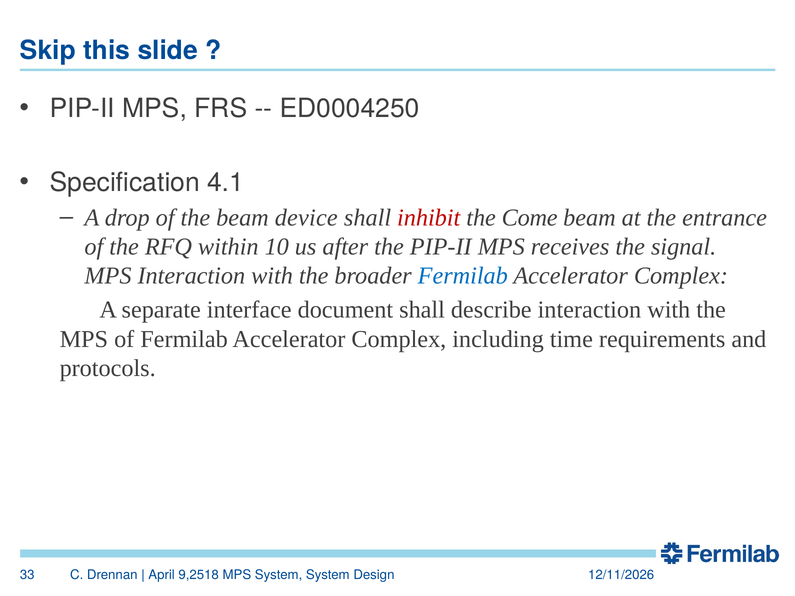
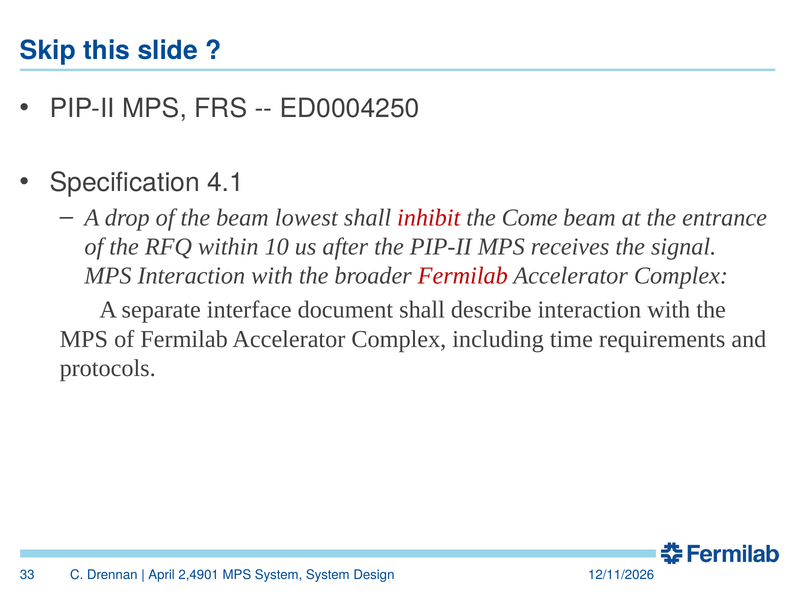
device: device -> lowest (306, 218)
Fermilab colour: blue -> red (463, 276)
9,2518: 9,2518 -> 2,4901 (199, 575)
